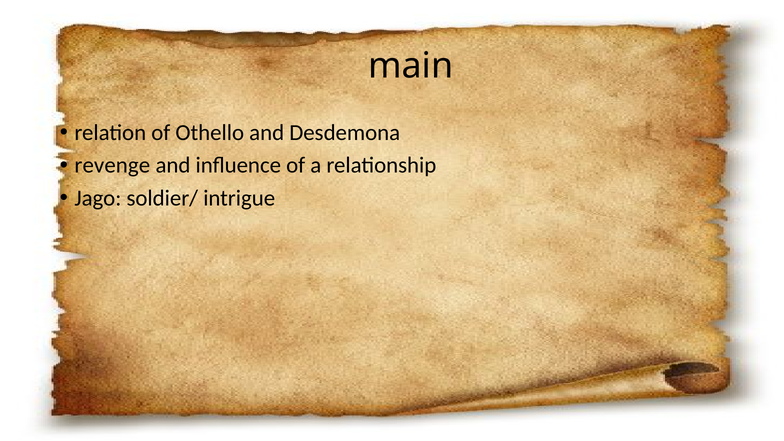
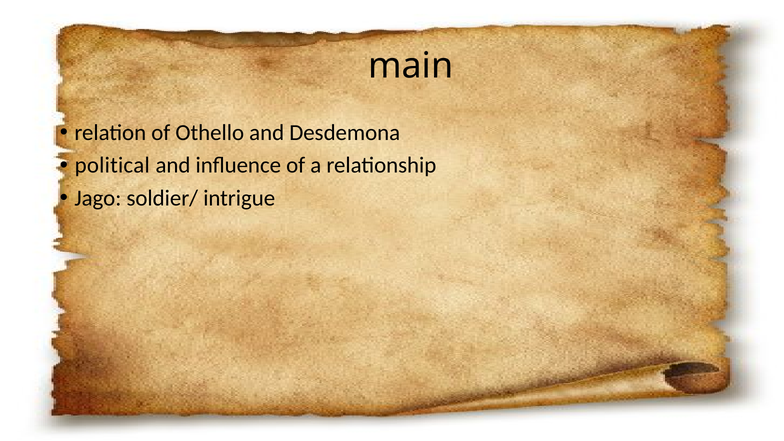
revenge: revenge -> political (112, 165)
